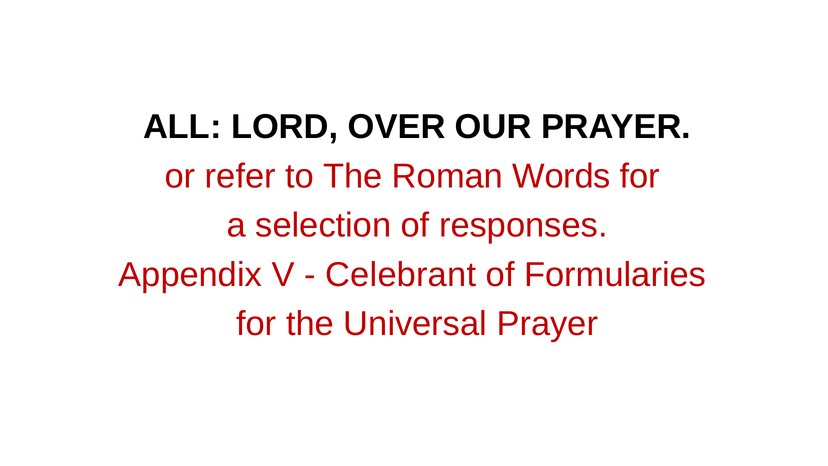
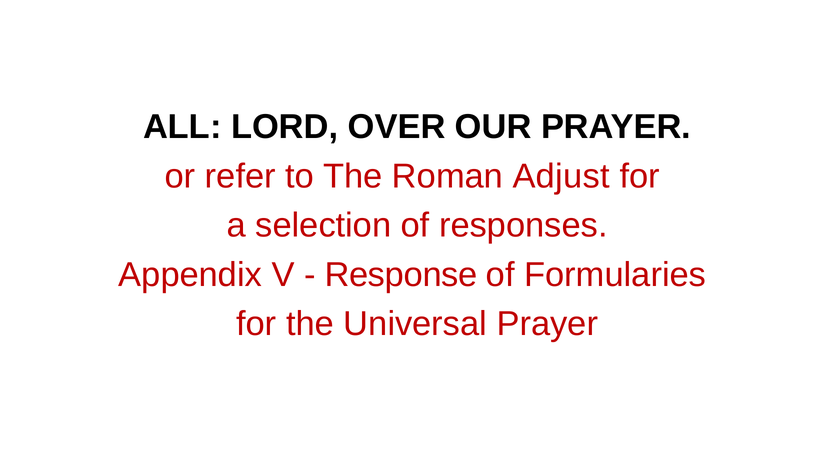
Words: Words -> Adjust (561, 176)
Celebrant: Celebrant -> Response (401, 275)
